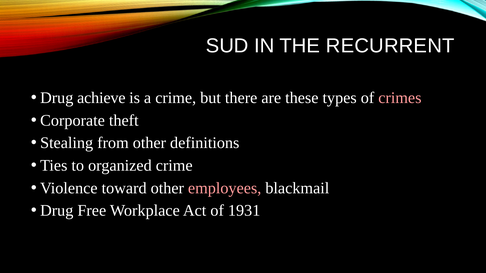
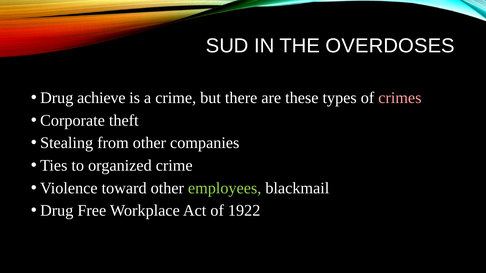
RECURRENT: RECURRENT -> OVERDOSES (390, 46)
definitions: definitions -> companies (205, 143)
employees colour: pink -> light green (225, 188)
1931: 1931 -> 1922 (244, 211)
